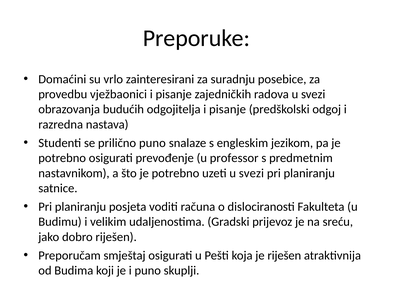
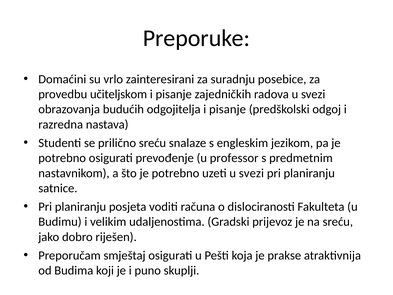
vježbaonici: vježbaonici -> učiteljskom (119, 94)
prilično puno: puno -> sreću (153, 143)
je riješen: riješen -> prakse (284, 255)
